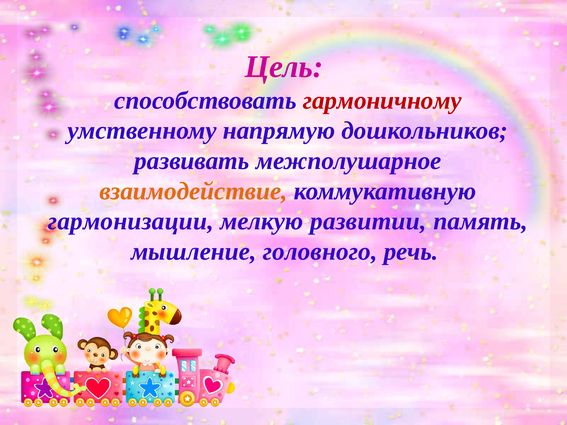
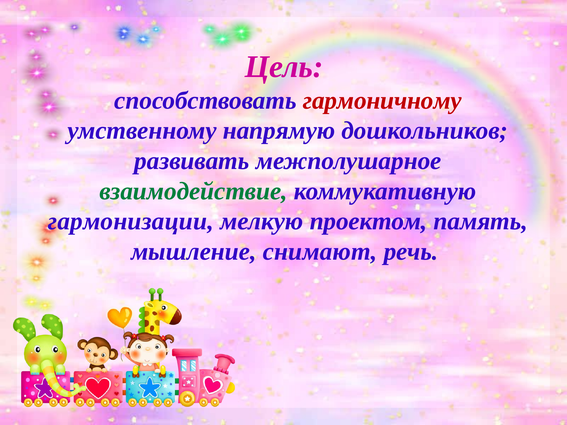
взаимодействие colour: orange -> green (193, 191)
развитии: развитии -> проектом (368, 221)
головного: головного -> снимают (320, 252)
